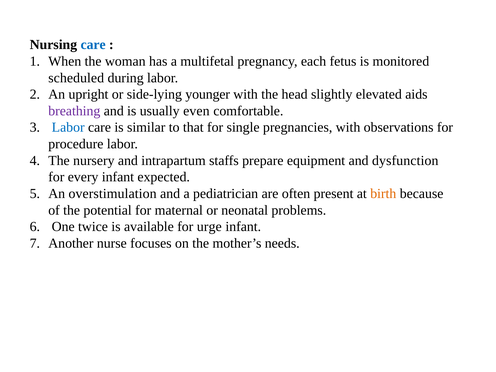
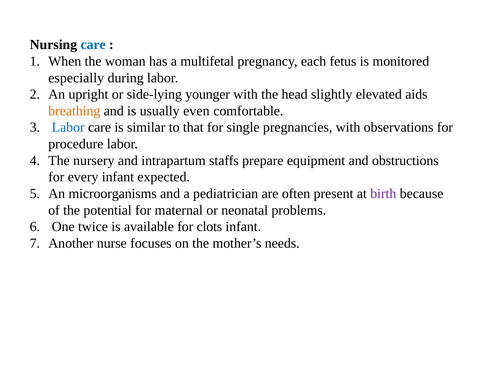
scheduled: scheduled -> especially (76, 78)
breathing colour: purple -> orange (74, 111)
dysfunction: dysfunction -> obstructions (405, 161)
overstimulation: overstimulation -> microorganisms (113, 194)
birth colour: orange -> purple (383, 194)
urge: urge -> clots (209, 227)
